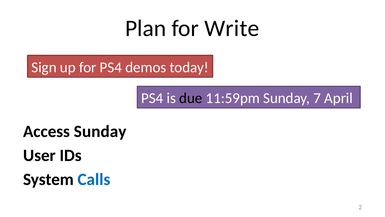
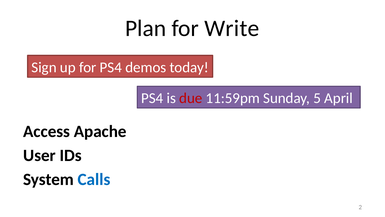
due colour: black -> red (191, 98)
7: 7 -> 5 (317, 98)
Access Sunday: Sunday -> Apache (100, 131)
